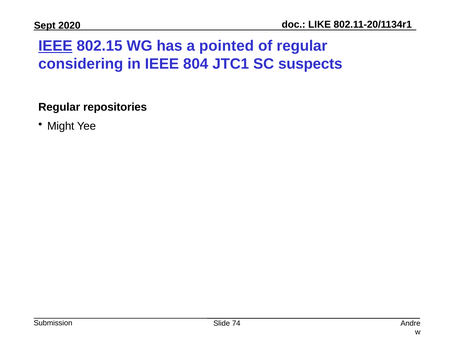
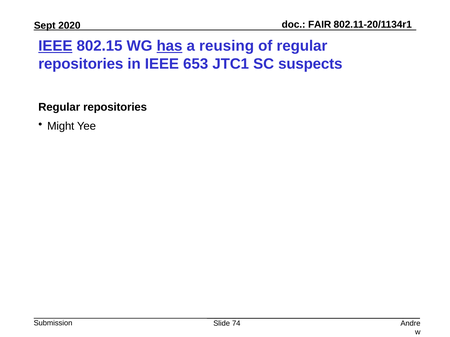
LIKE: LIKE -> FAIR (320, 25)
has underline: none -> present (170, 46)
pointed: pointed -> reusing (227, 46)
considering: considering -> repositories (81, 64)
804: 804 -> 653 (196, 64)
